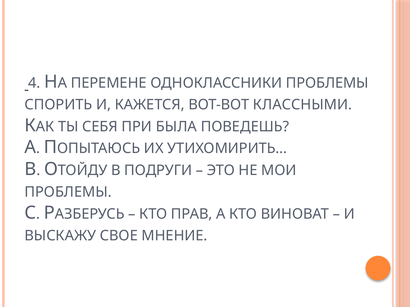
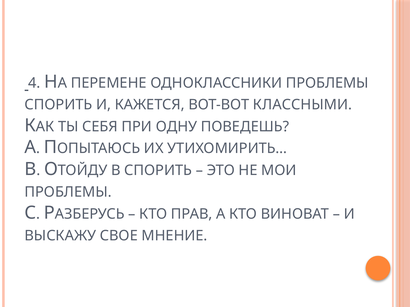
БЫЛА: БЫЛА -> ОДНУ (176, 127)
В ПОДРУГИ: ПОДРУГИ -> СПОРИТЬ (158, 171)
